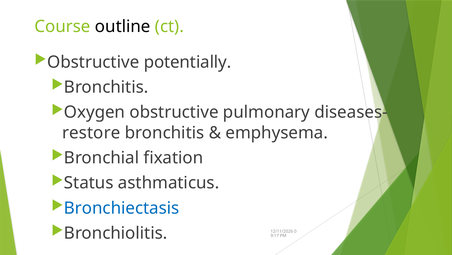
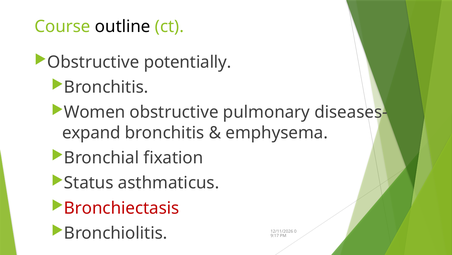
Oxygen: Oxygen -> Women (95, 112)
restore: restore -> expand (91, 132)
Bronchiectasis colour: blue -> red (122, 208)
